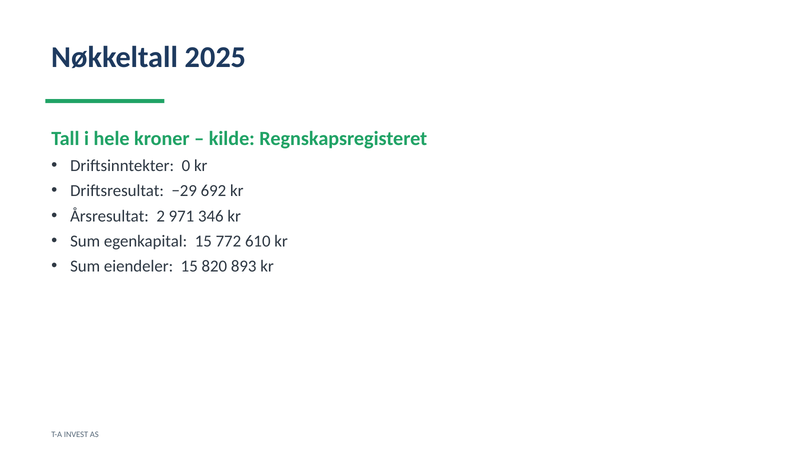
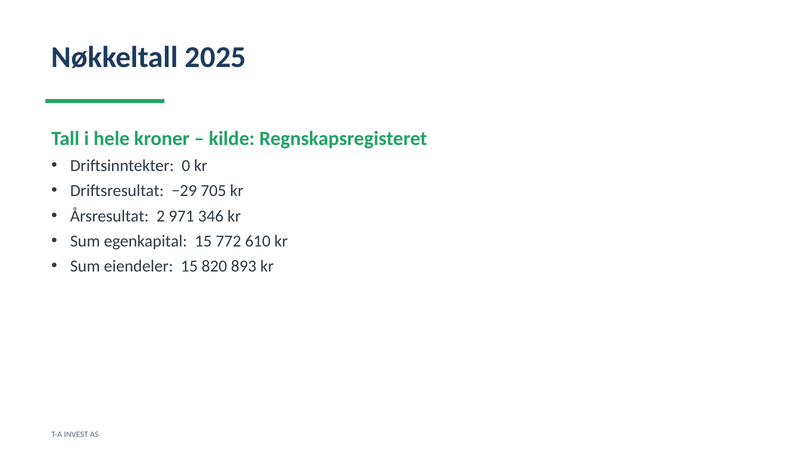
692: 692 -> 705 (213, 191)
